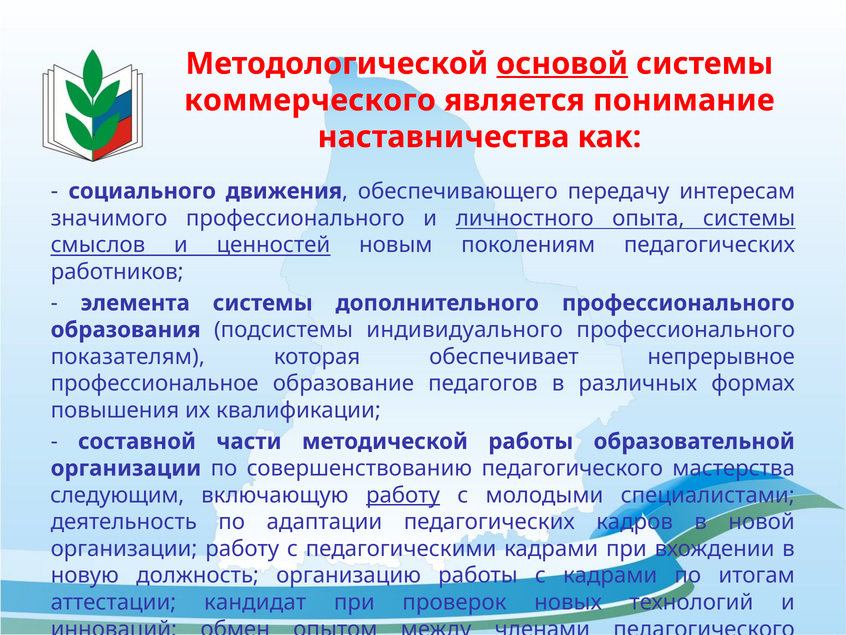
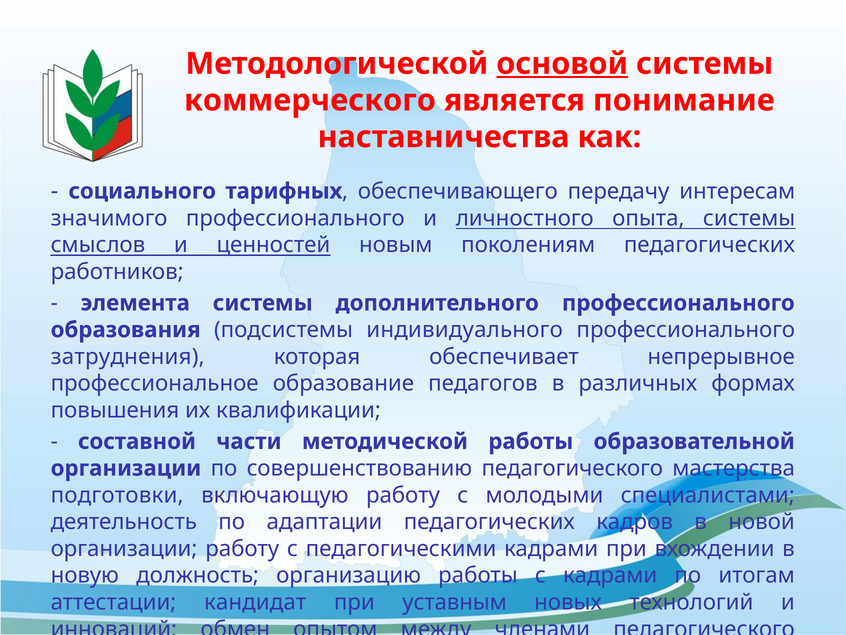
движения: движения -> тарифных (284, 191)
показателям: показателям -> затруднения (128, 356)
следующим: следующим -> подготовки (117, 495)
работу underline: present -> none (403, 495)
проверок: проверок -> уставным (455, 602)
